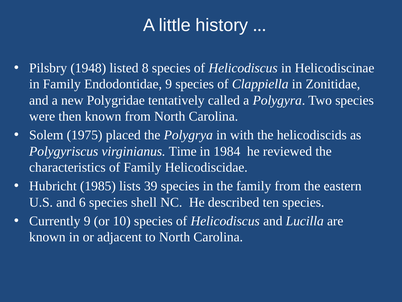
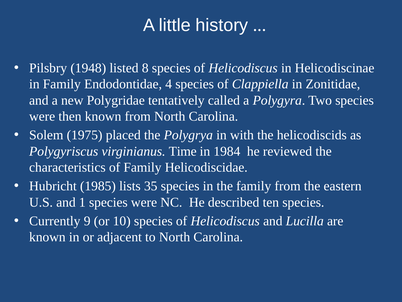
Endodontidae 9: 9 -> 4 (169, 84)
39: 39 -> 35 (151, 186)
6: 6 -> 1 (82, 202)
shell: shell -> were (144, 202)
